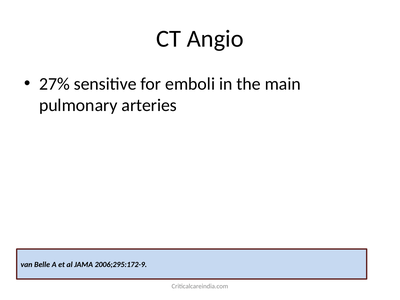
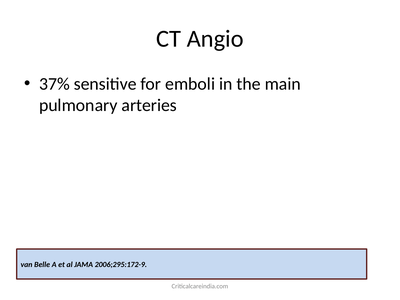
27%: 27% -> 37% (54, 84)
